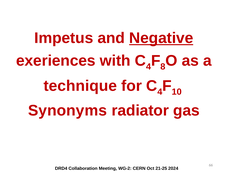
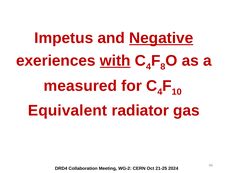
with underline: none -> present (115, 61)
technique: technique -> measured (80, 86)
Synonyms: Synonyms -> Equivalent (68, 111)
